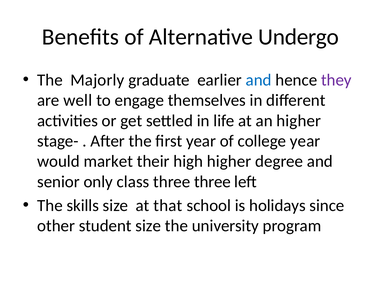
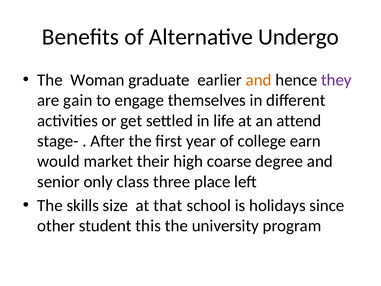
Majorly: Majorly -> Woman (97, 80)
and colour: blue -> orange (259, 80)
well: well -> gain (78, 100)
an higher: higher -> attend (299, 121)
college year: year -> earn (305, 141)
high higher: higher -> coarse (229, 161)
three three: three -> place (212, 182)
student size: size -> this (148, 226)
